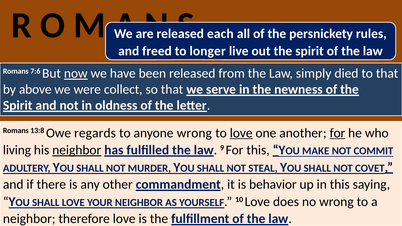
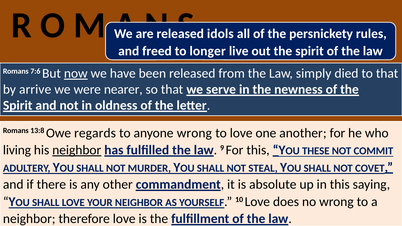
each: each -> idols (220, 34)
above: above -> arrive (35, 89)
collect: collect -> nearer (123, 89)
love underline: present -> none (241, 133)
for underline: present -> none (337, 133)
MAKE: MAKE -> THESE (316, 151)
behavior: behavior -> absolute (273, 185)
